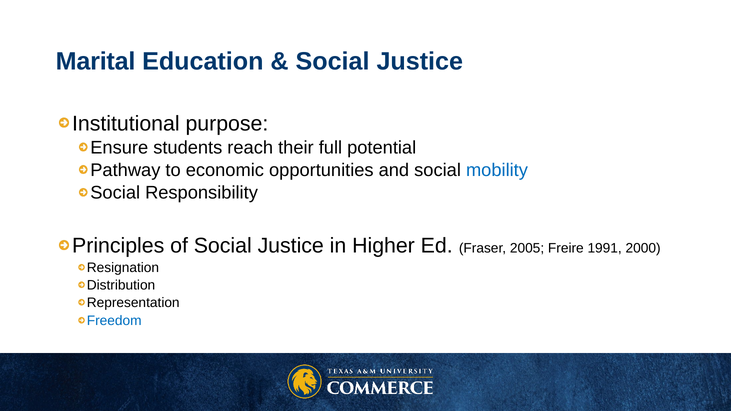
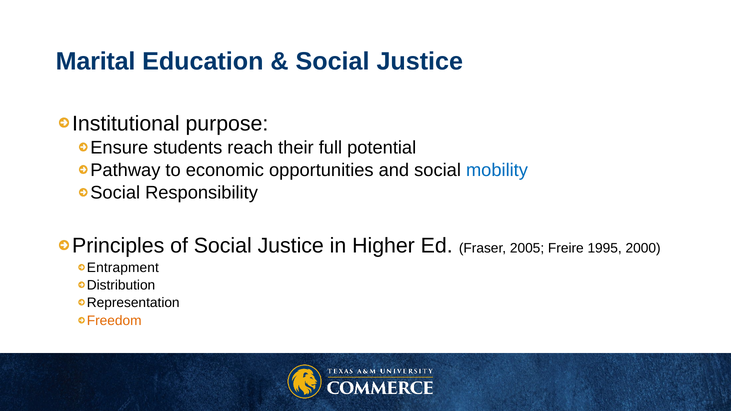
1991: 1991 -> 1995 (605, 248)
Resignation: Resignation -> Entrapment (123, 268)
Freedom colour: blue -> orange (114, 321)
